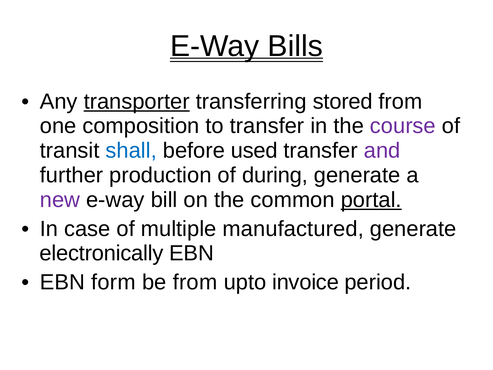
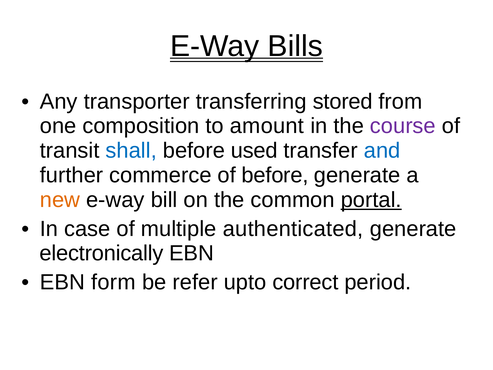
transporter underline: present -> none (137, 101)
to transfer: transfer -> amount (267, 126)
and colour: purple -> blue (382, 151)
production: production -> commerce (160, 175)
of during: during -> before (275, 175)
new colour: purple -> orange (60, 200)
manufactured: manufactured -> authenticated (293, 229)
be from: from -> refer (195, 282)
invoice: invoice -> correct (305, 282)
